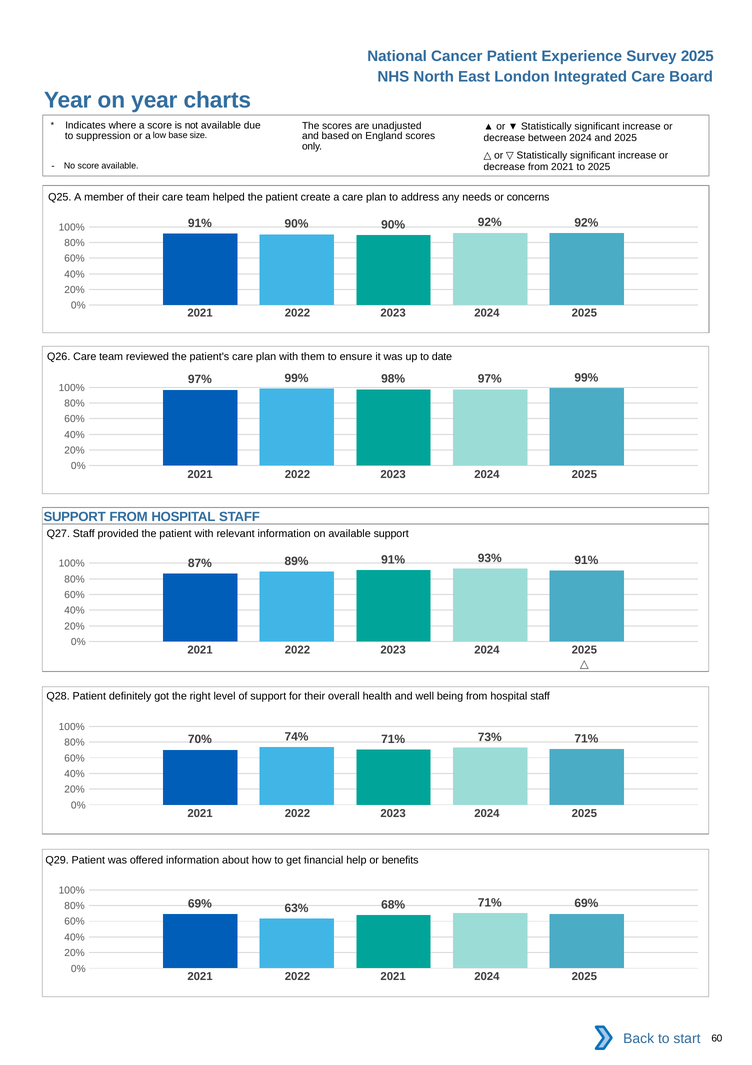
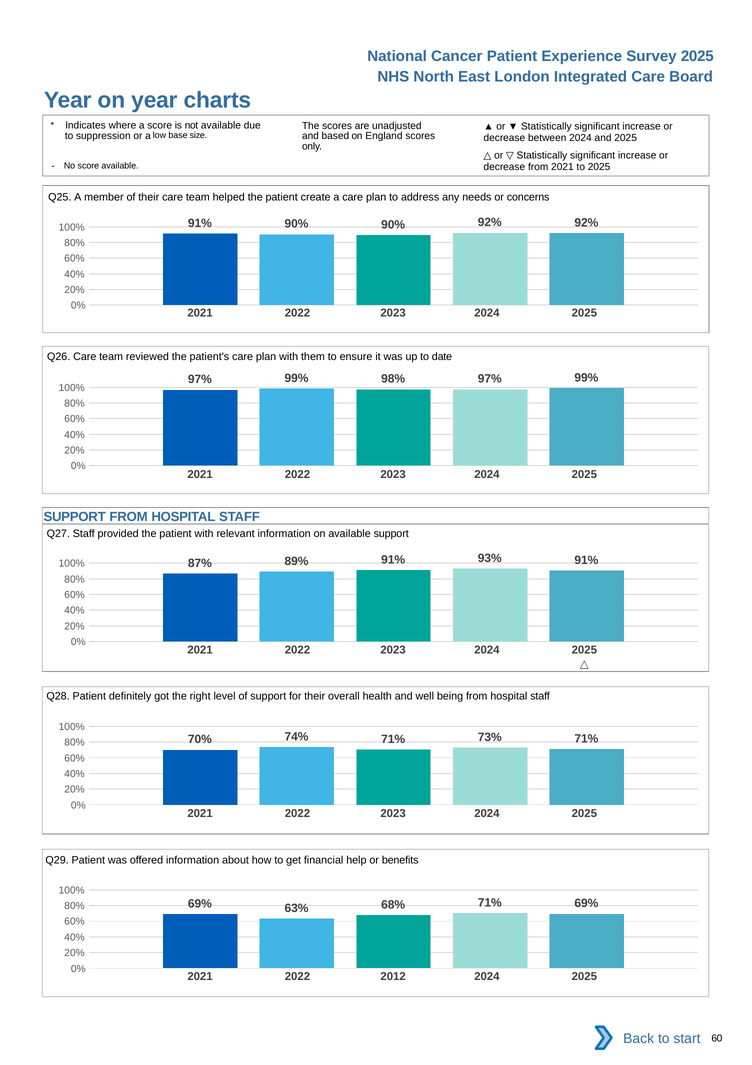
2022 2021: 2021 -> 2012 (393, 976)
